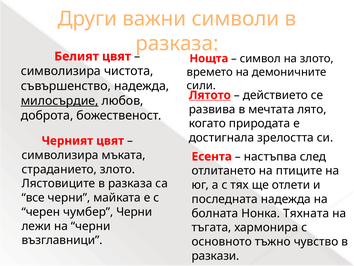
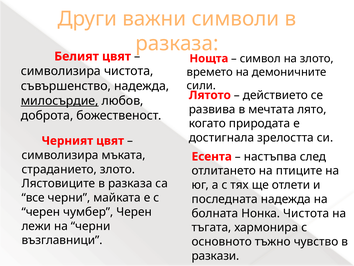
Лятото underline: present -> none (210, 95)
чумбер Черни: Черни -> Черен (134, 212)
Нонка Тяхната: Тяхната -> Чистота (306, 213)
